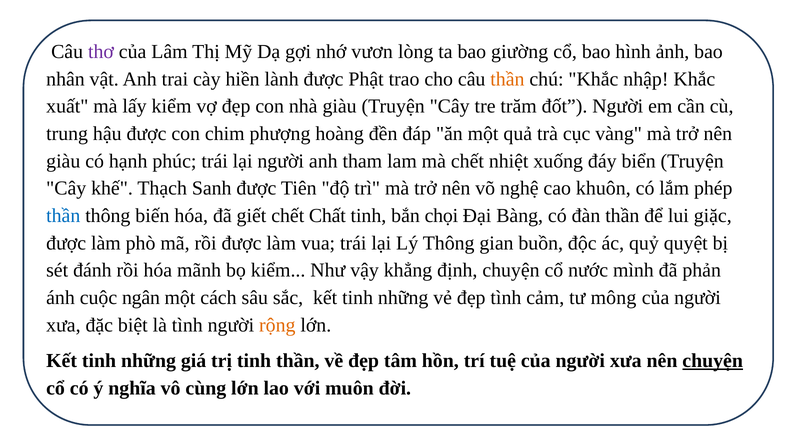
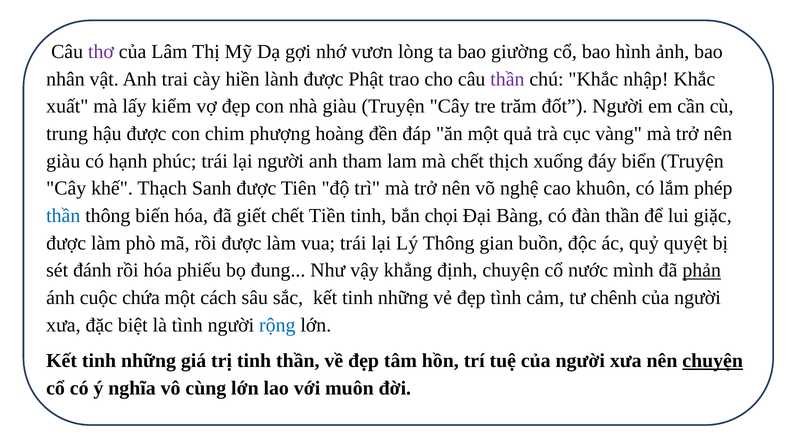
thần colour: orange -> purple (507, 79)
nhiệt: nhiệt -> thịch (509, 161)
Chất: Chất -> Tiền (327, 216)
mãnh: mãnh -> phiếu (199, 270)
bọ kiểm: kiểm -> đung (278, 270)
phản underline: none -> present (702, 270)
ngân: ngân -> chứa (141, 298)
mông: mông -> chênh (614, 298)
rộng colour: orange -> blue (277, 325)
